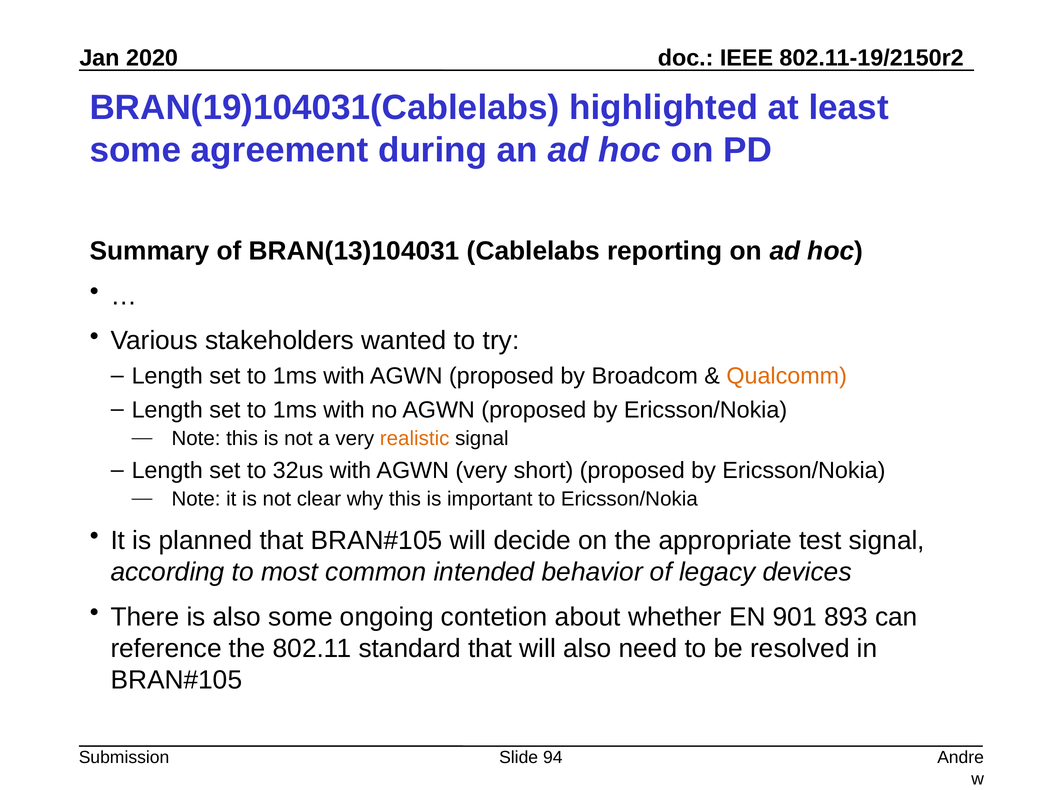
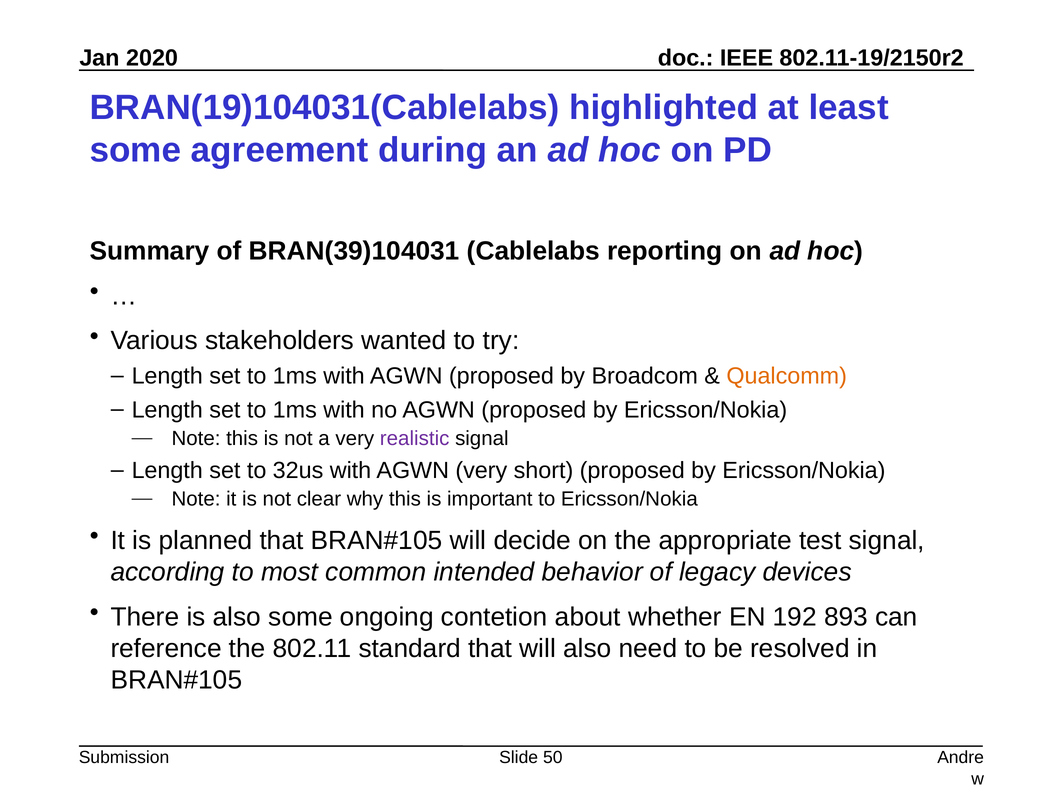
BRAN(13)104031: BRAN(13)104031 -> BRAN(39)104031 (354, 251)
realistic colour: orange -> purple (415, 438)
901: 901 -> 192 (795, 617)
94: 94 -> 50 (553, 757)
